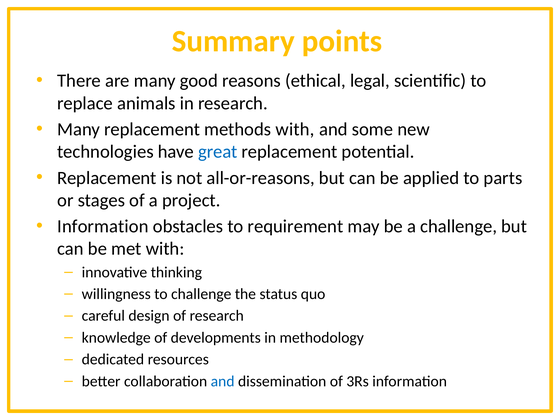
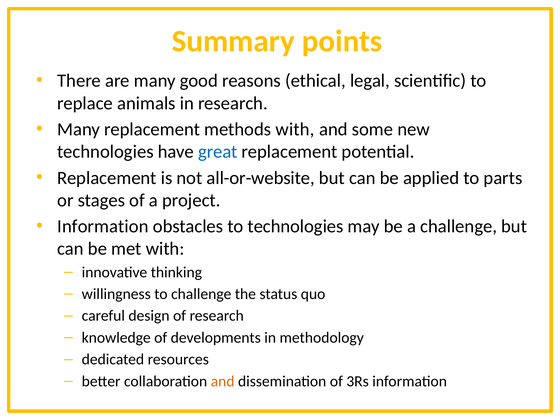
all-or-reasons: all-or-reasons -> all-or-website (261, 178)
to requirement: requirement -> technologies (295, 226)
and colour: blue -> orange (223, 381)
